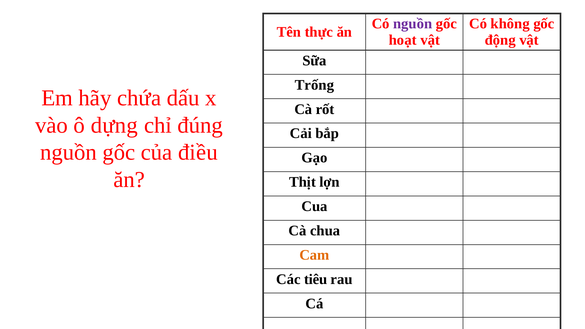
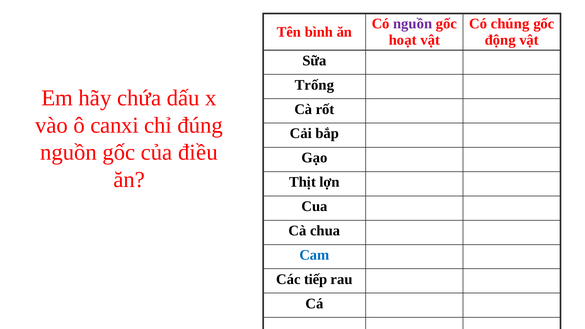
không: không -> chúng (510, 24)
thực: thực -> bình (319, 32)
dựng: dựng -> canxi (115, 125)
Cam colour: orange -> blue (314, 255)
tiêu: tiêu -> tiếp (316, 279)
